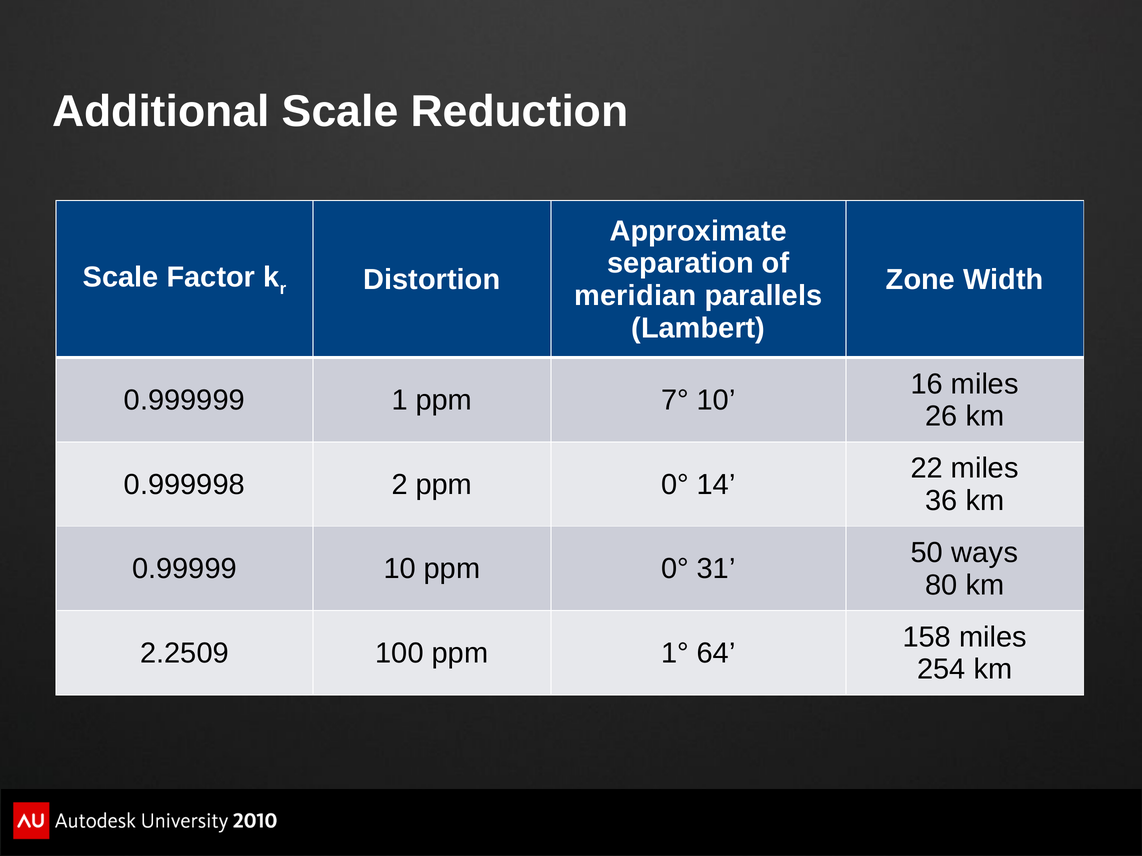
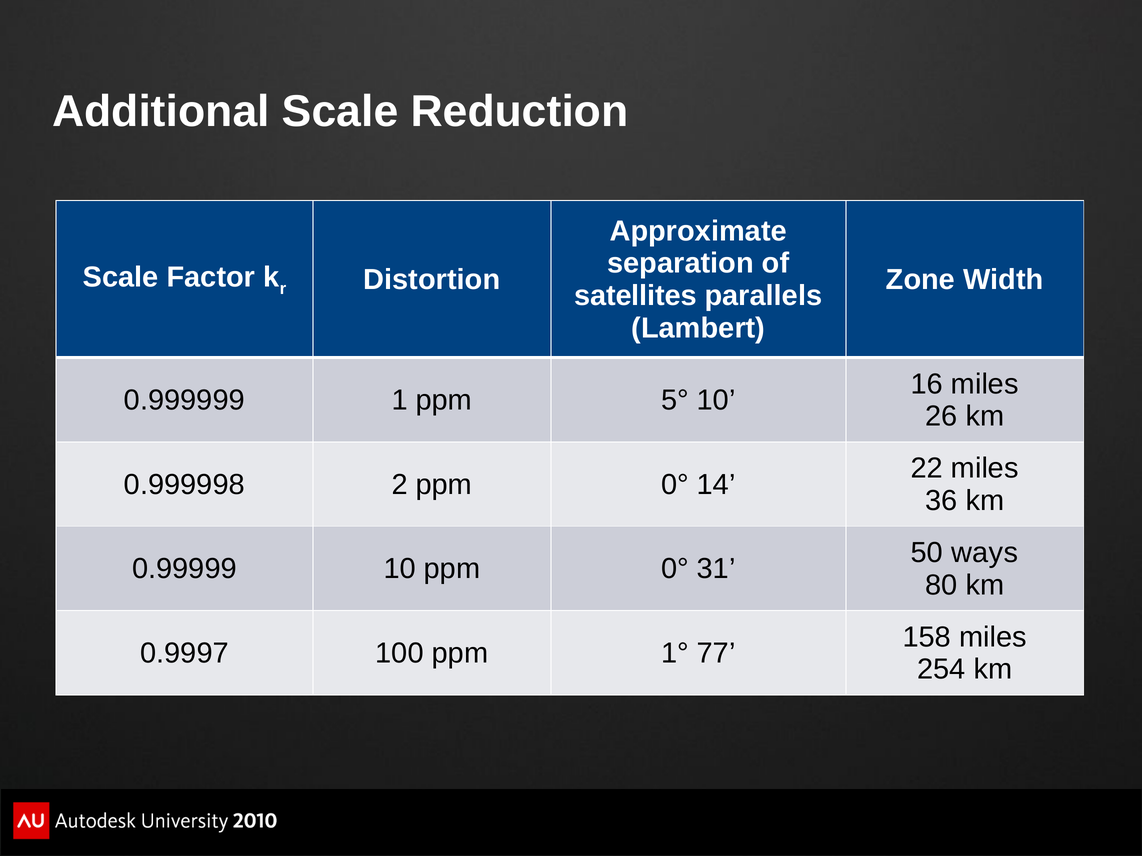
meridian: meridian -> satellites (635, 296)
7°: 7° -> 5° (675, 400)
2.2509: 2.2509 -> 0.9997 (184, 654)
64: 64 -> 77 (716, 654)
